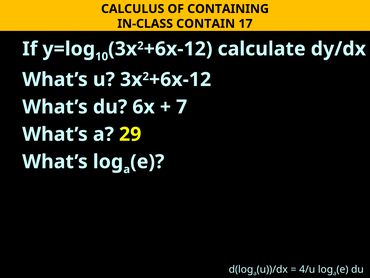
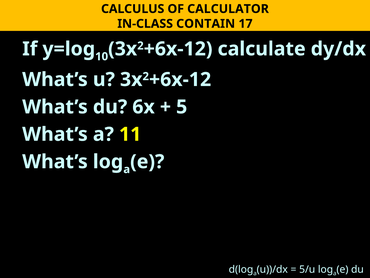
CONTAINING: CONTAINING -> CALCULATOR (228, 9)
7: 7 -> 5 (182, 107)
29: 29 -> 11 (130, 134)
4/u: 4/u -> 5/u (307, 269)
